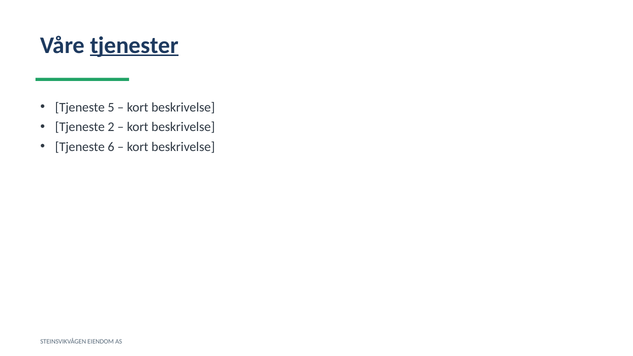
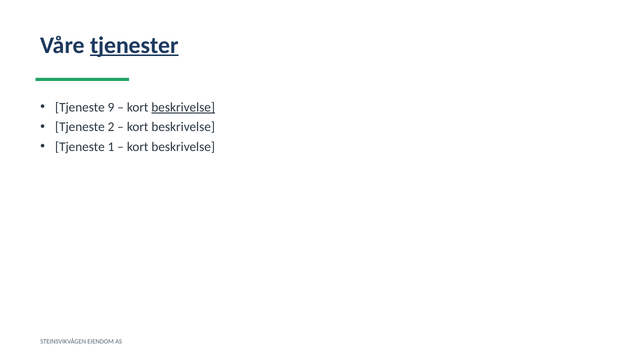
5: 5 -> 9 (111, 107)
beskrivelse underline: none -> present (183, 107)
6: 6 -> 1 (111, 147)
